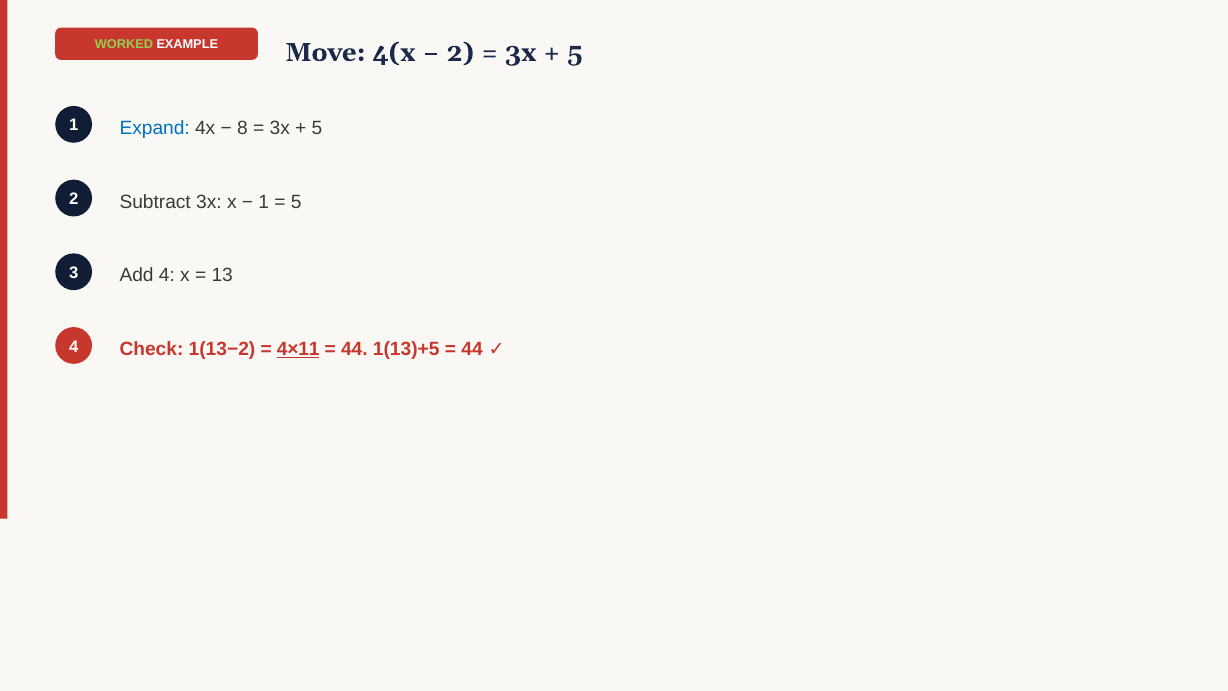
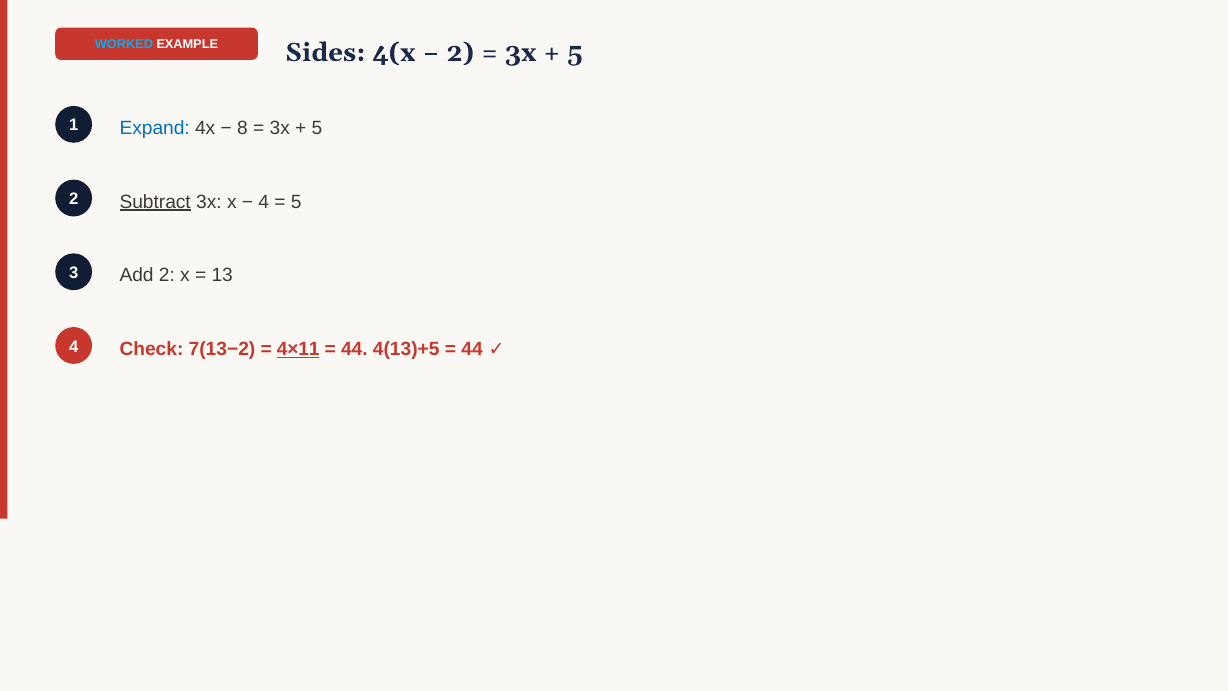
WORKED colour: light green -> light blue (124, 45)
Move: Move -> Sides (325, 52)
Subtract underline: none -> present (155, 202)
1: 1 -> 4 (264, 202)
Add 4: 4 -> 2 (167, 275)
1(13−2: 1(13−2 -> 7(13−2 (222, 349)
1(13)+5: 1(13)+5 -> 4(13)+5 (406, 349)
